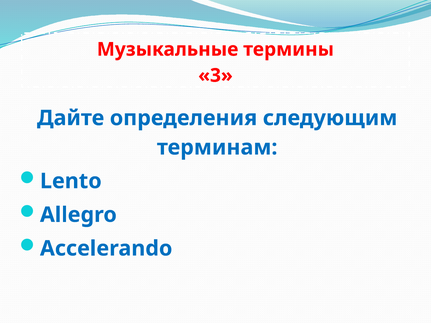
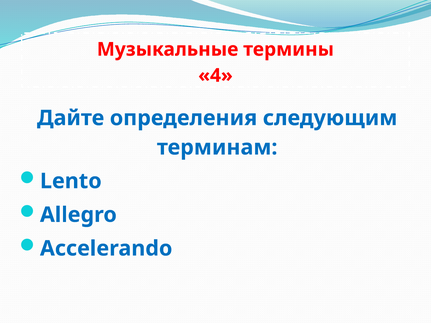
3: 3 -> 4 (215, 76)
